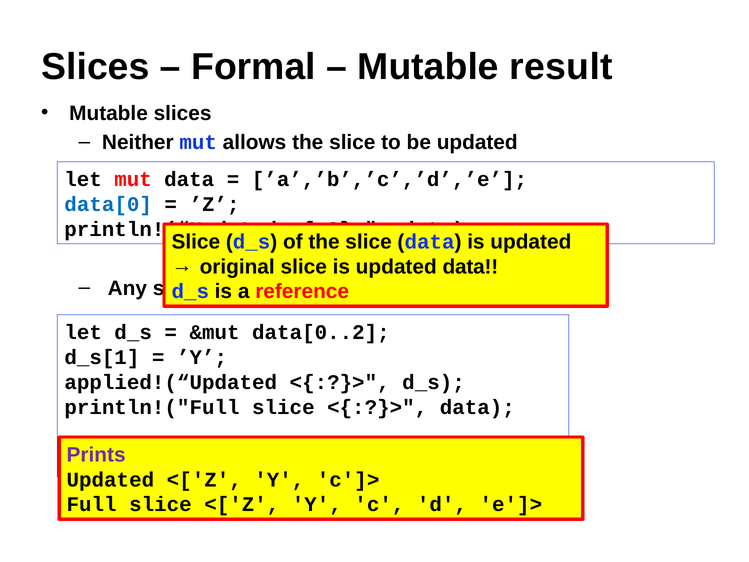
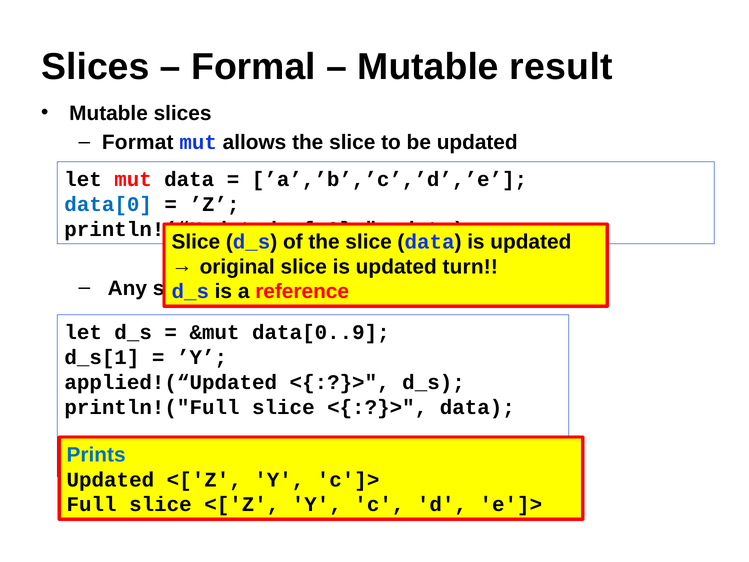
Neither: Neither -> Format (138, 142)
updated data: data -> turn (470, 267)
data[0..2: data[0..2 -> data[0..9 (321, 332)
Prints colour: purple -> blue (96, 454)
